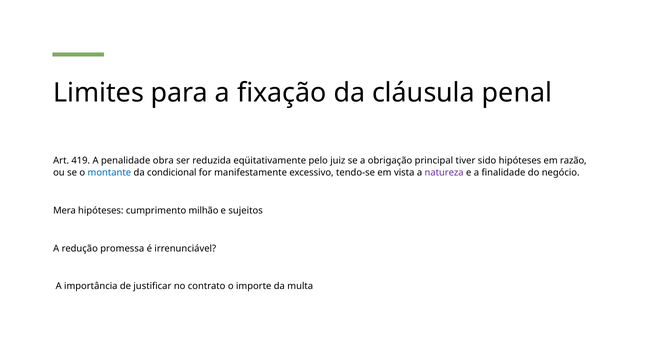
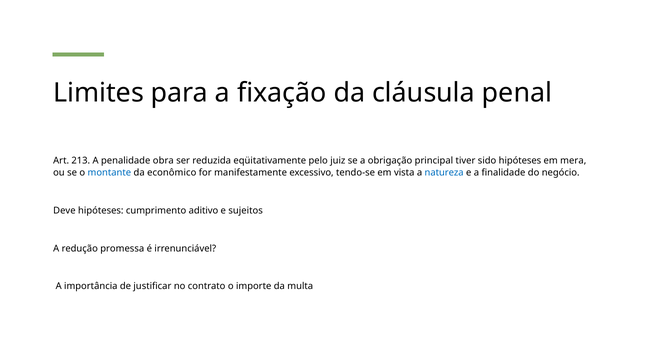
419: 419 -> 213 (81, 161)
razão: razão -> mera (573, 161)
condicional: condicional -> econômico (172, 173)
natureza colour: purple -> blue (444, 173)
Mera: Mera -> Deve (64, 211)
milhão: milhão -> aditivo (203, 211)
